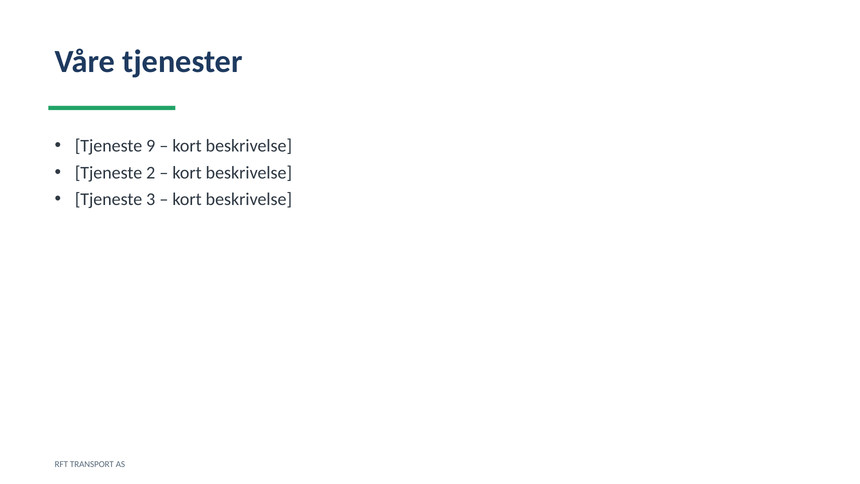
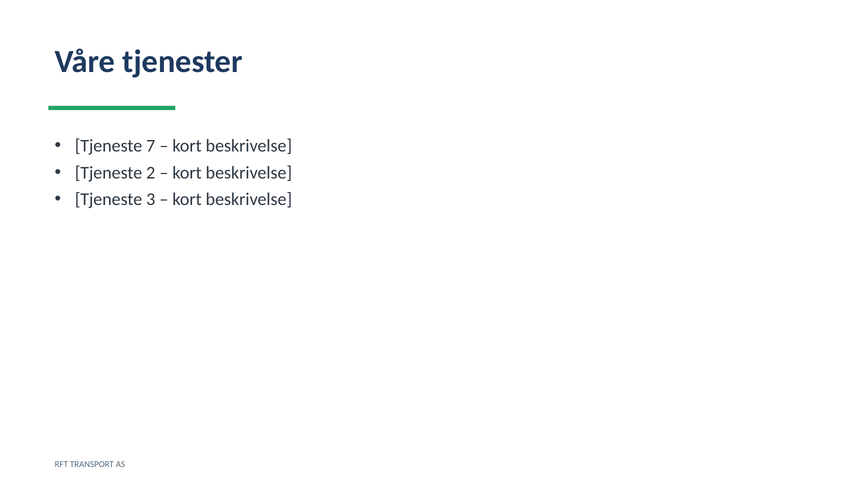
9: 9 -> 7 (151, 146)
